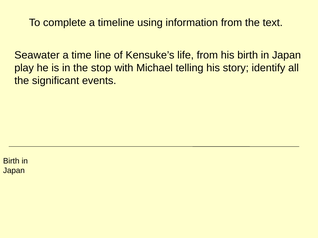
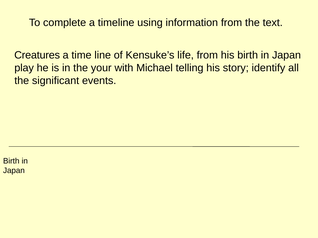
Seawater: Seawater -> Creatures (37, 55)
stop: stop -> your (101, 68)
